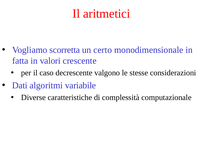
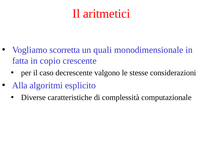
certo: certo -> quali (103, 50)
valori: valori -> copio (50, 61)
Dati: Dati -> Alla (20, 85)
variabile: variabile -> esplicito (80, 85)
